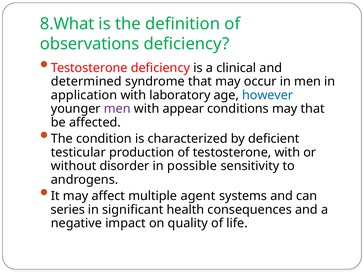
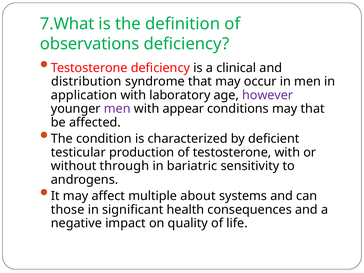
8.What: 8.What -> 7.What (67, 24)
determined: determined -> distribution (86, 82)
however colour: blue -> purple (268, 95)
disorder: disorder -> through (124, 166)
possible: possible -> bariatric (192, 166)
agent: agent -> about (198, 196)
series: series -> those (68, 210)
